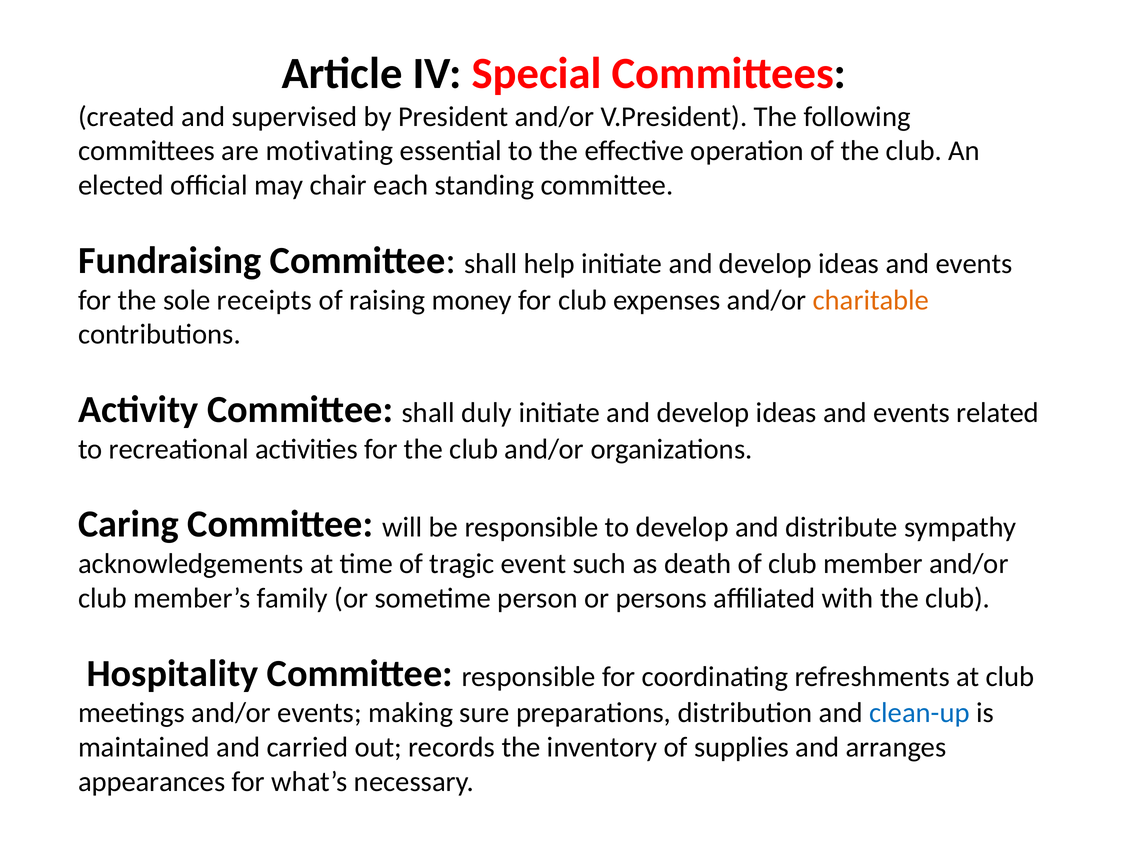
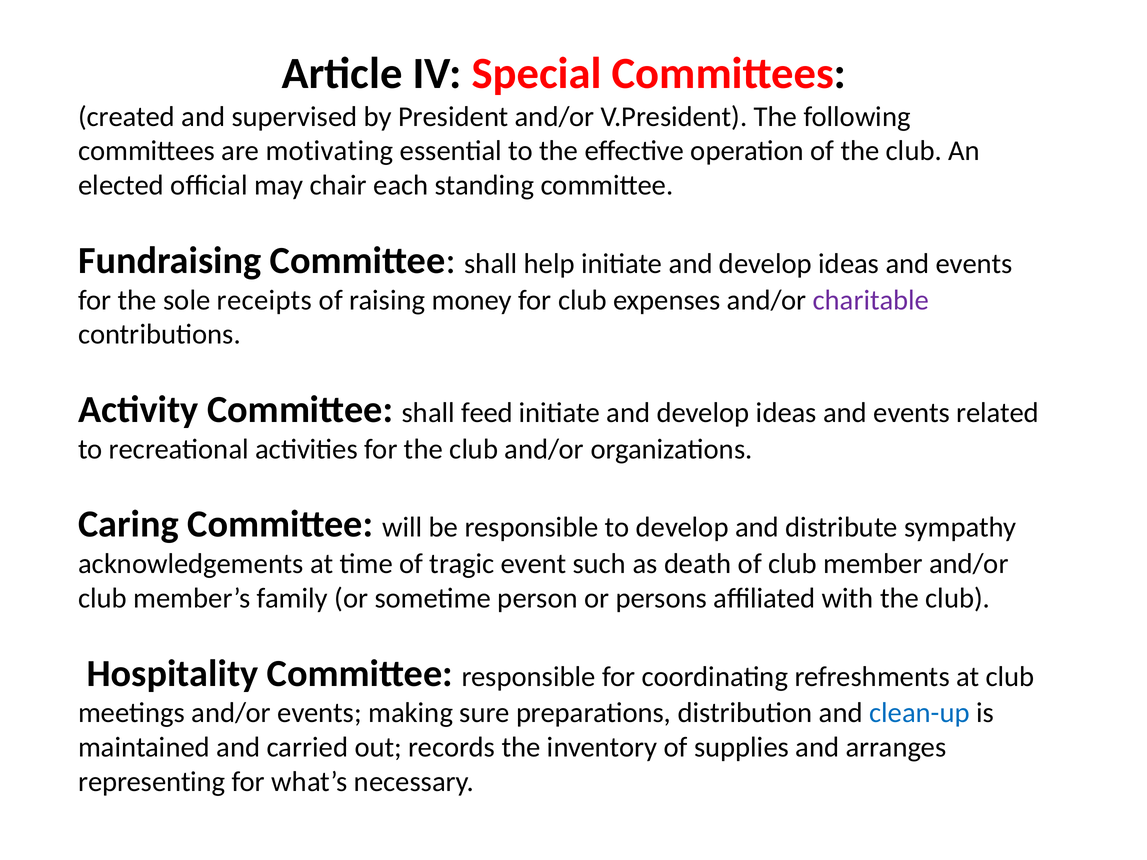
charitable colour: orange -> purple (871, 300)
duly: duly -> feed (487, 413)
appearances: appearances -> representing (152, 782)
